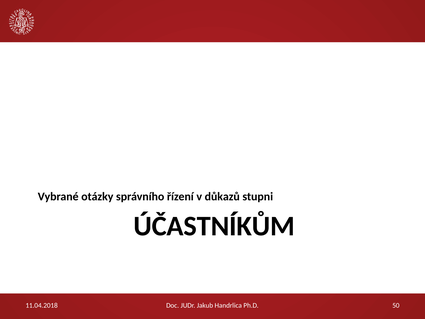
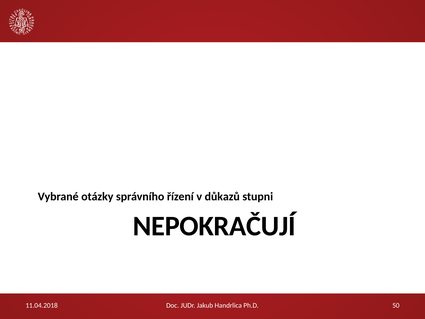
ÚČASTNÍKŮM: ÚČASTNÍKŮM -> NEPOKRAČUJÍ (214, 226)
